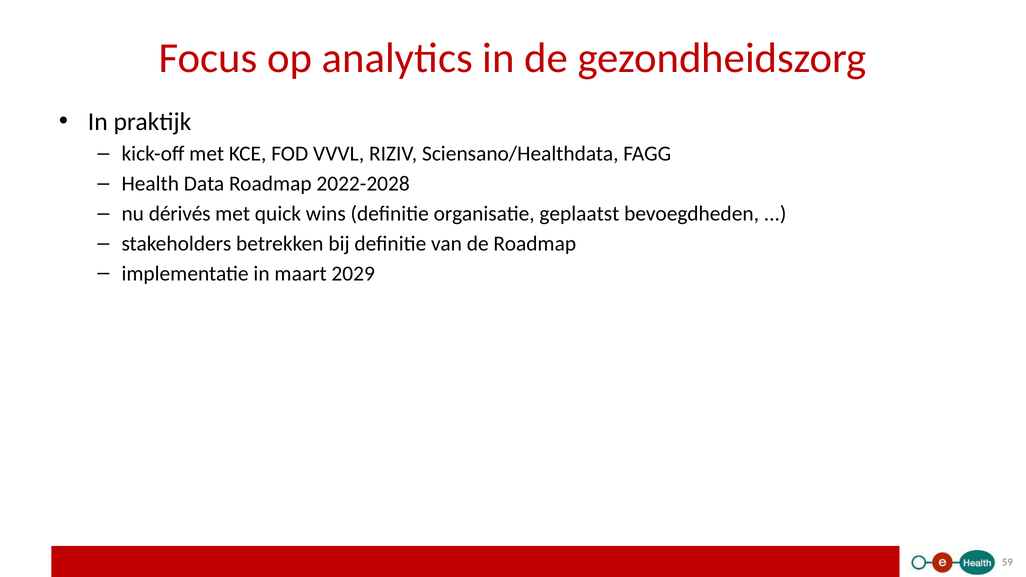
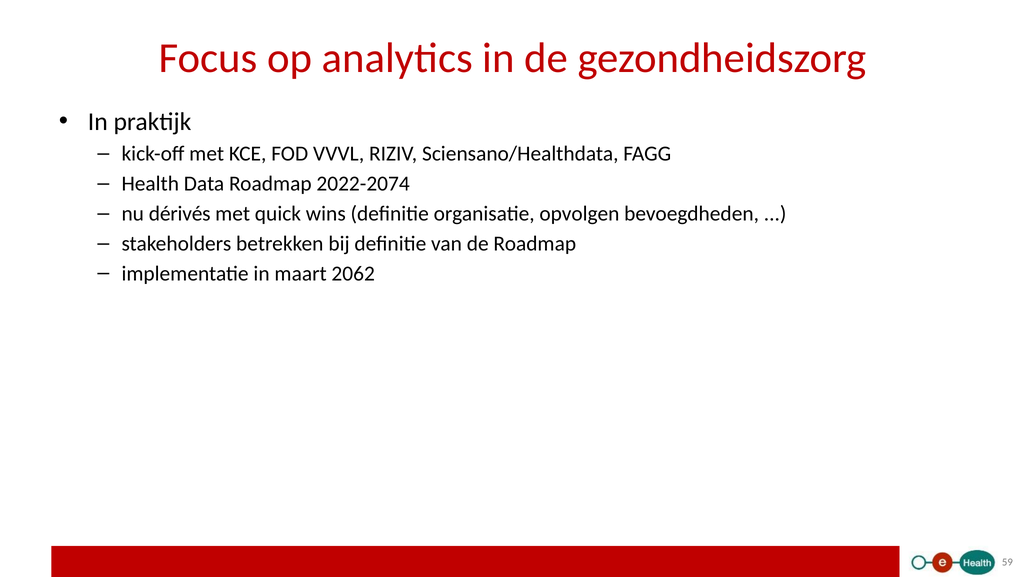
2022-2028: 2022-2028 -> 2022-2074 (363, 184)
geplaatst: geplaatst -> opvolgen (579, 214)
2029: 2029 -> 2062 (353, 274)
